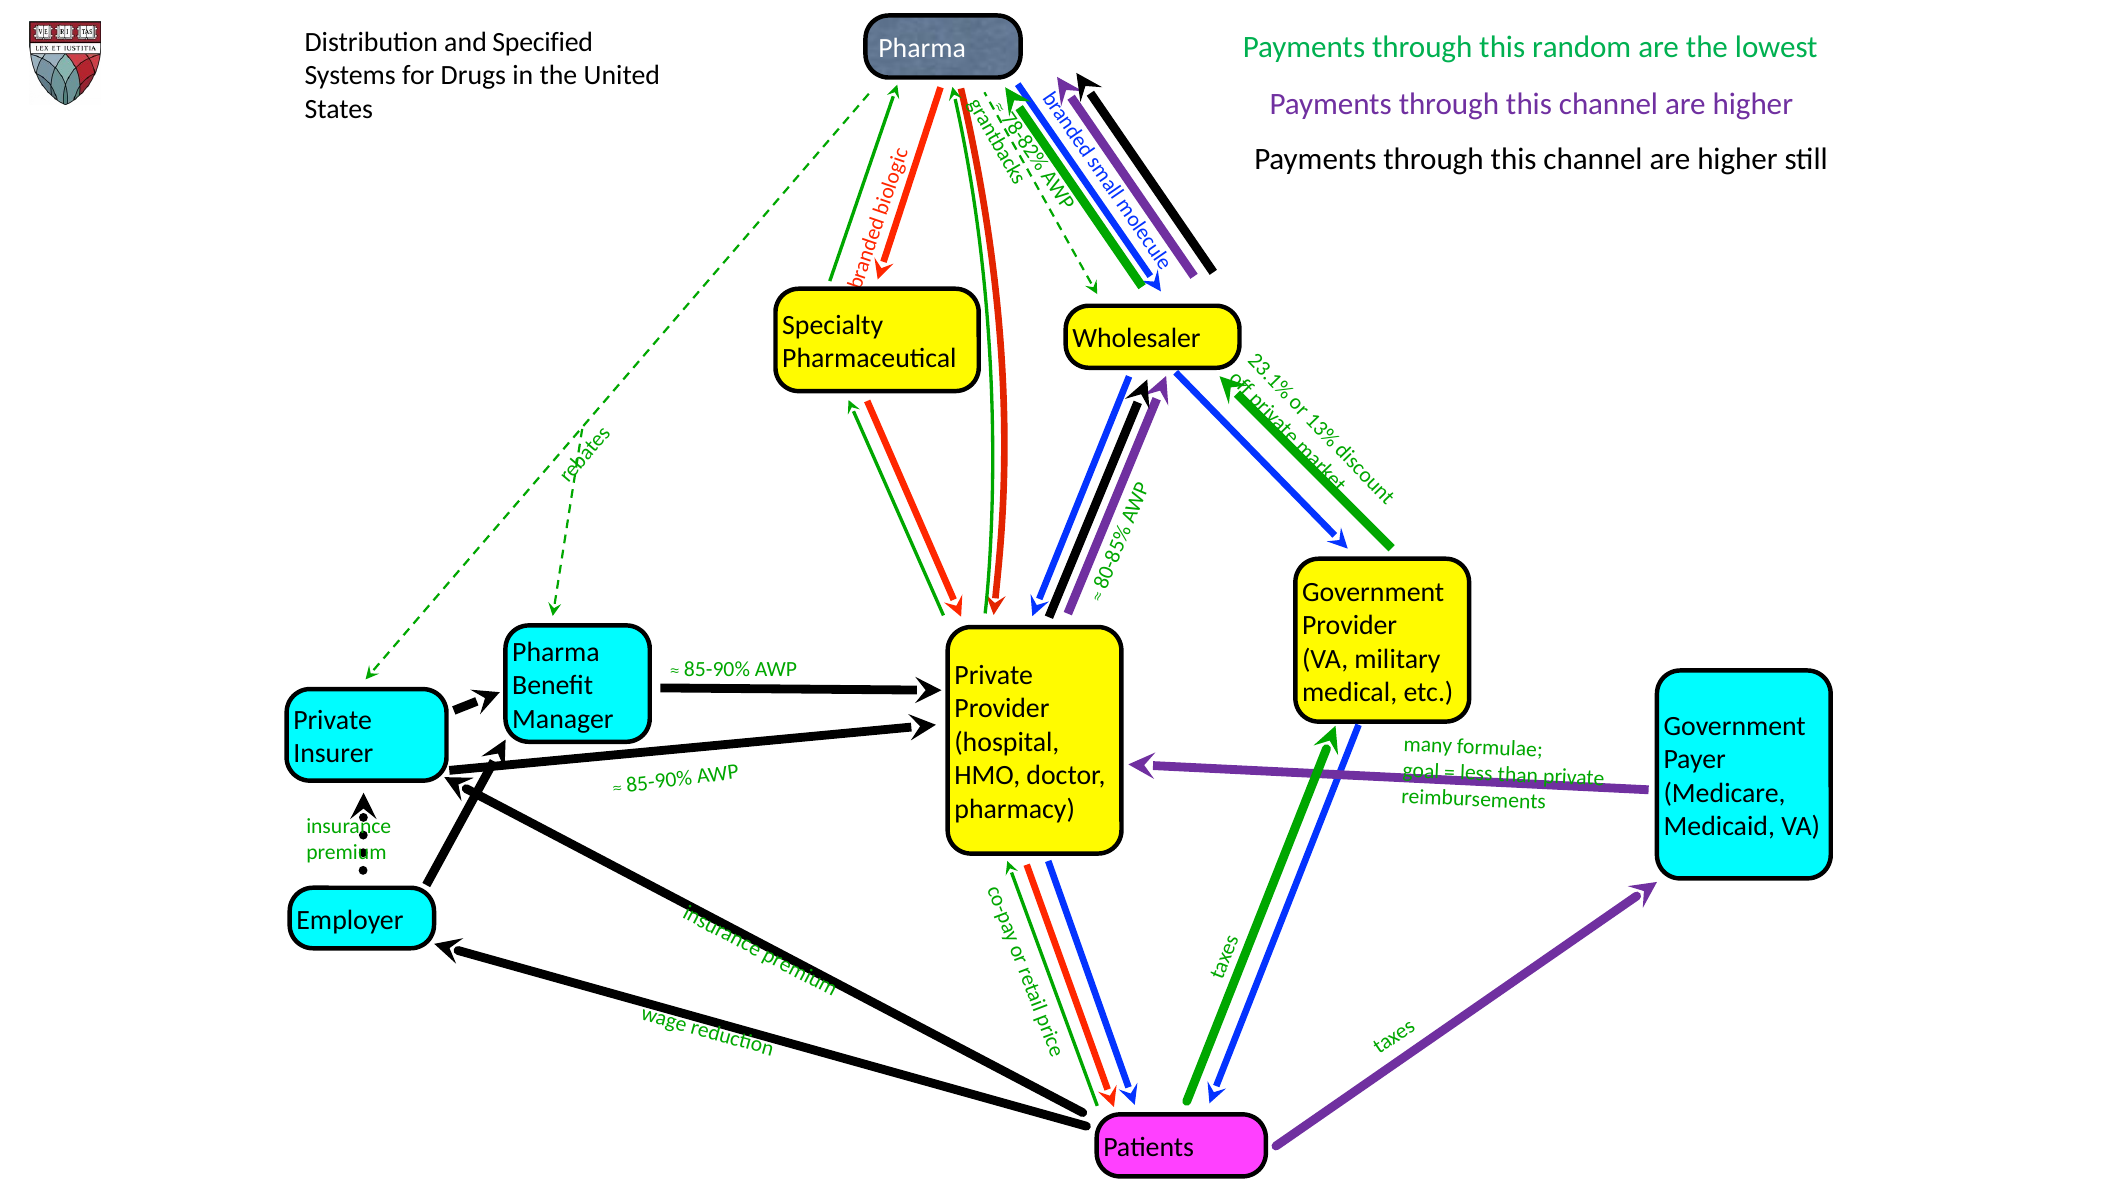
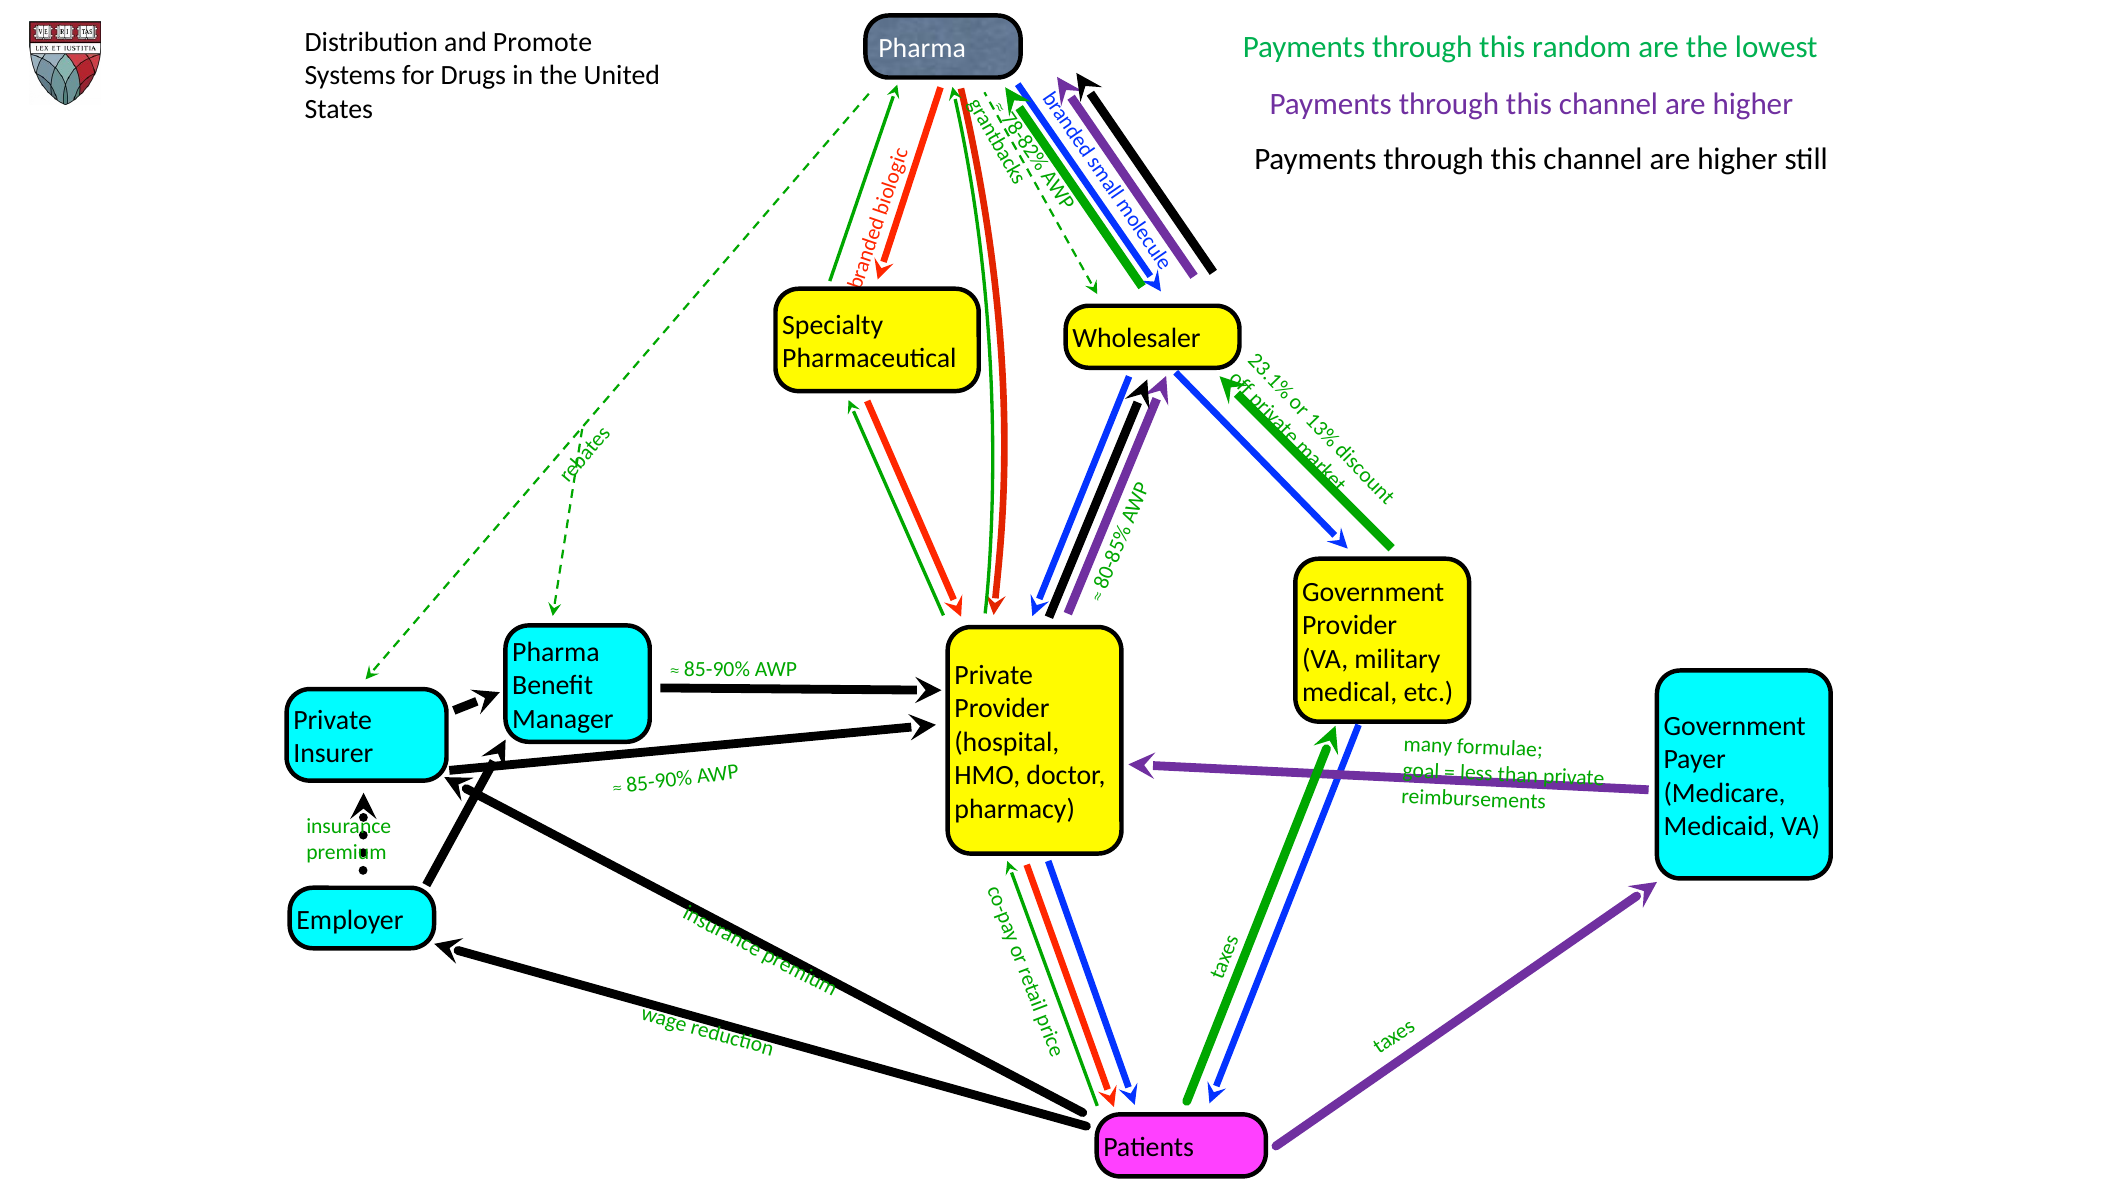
Specified: Specified -> Promote (543, 42)
